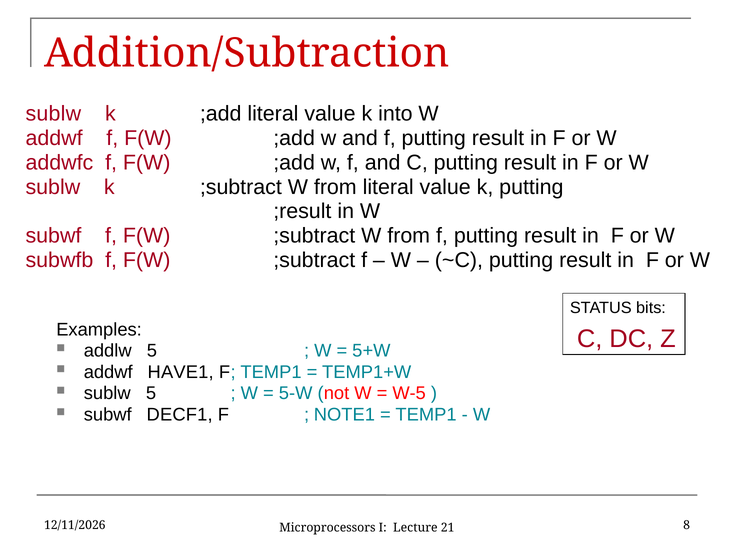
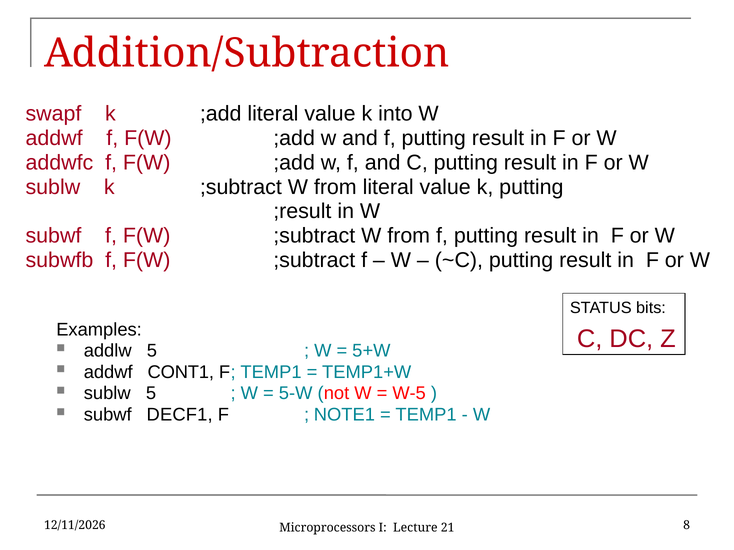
sublw: sublw -> swapf (53, 114)
HAVE1: HAVE1 -> CONT1 (181, 372)
